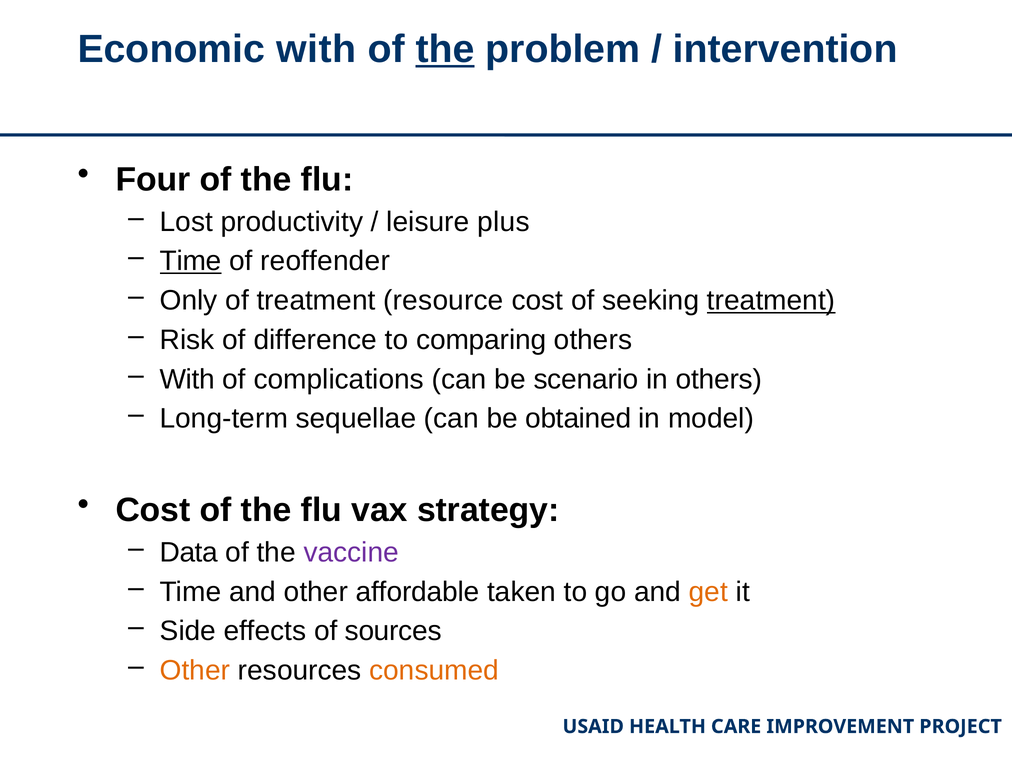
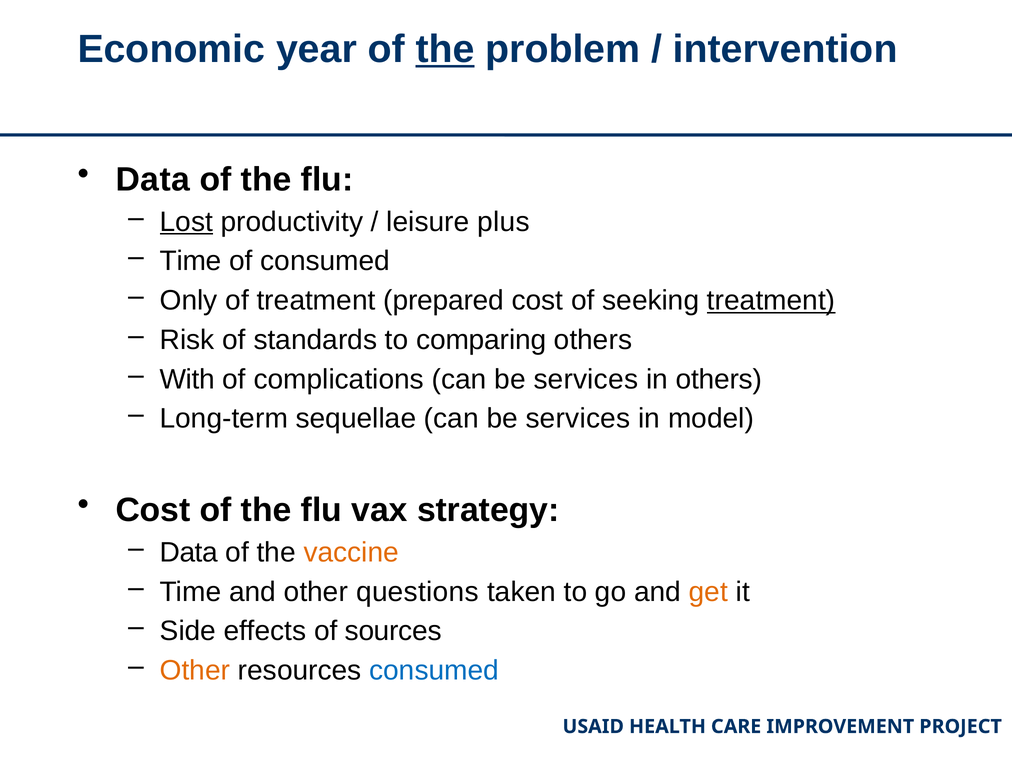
Economic with: with -> year (316, 49)
Four: Four -> Data (153, 179)
Lost underline: none -> present (186, 222)
Time underline: present -> none (191, 261)
of reoffender: reoffender -> consumed (325, 261)
resource: resource -> prepared (444, 301)
difference: difference -> standards (315, 340)
complications can be scenario: scenario -> services (586, 379)
sequellae can be obtained: obtained -> services (578, 419)
vaccine colour: purple -> orange (351, 552)
affordable: affordable -> questions (417, 592)
consumed colour: orange -> blue (434, 671)
